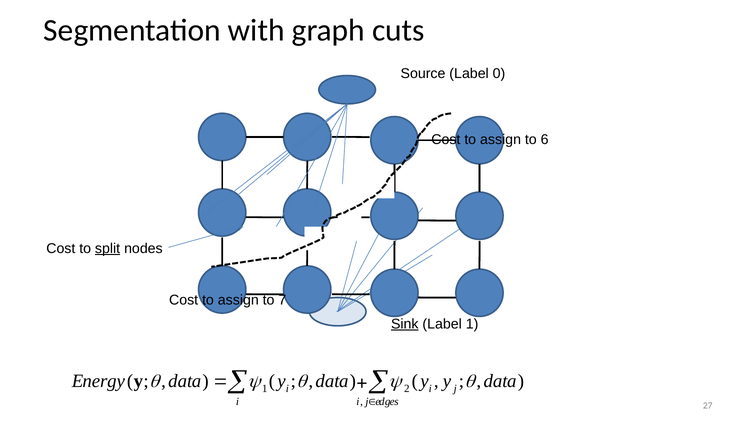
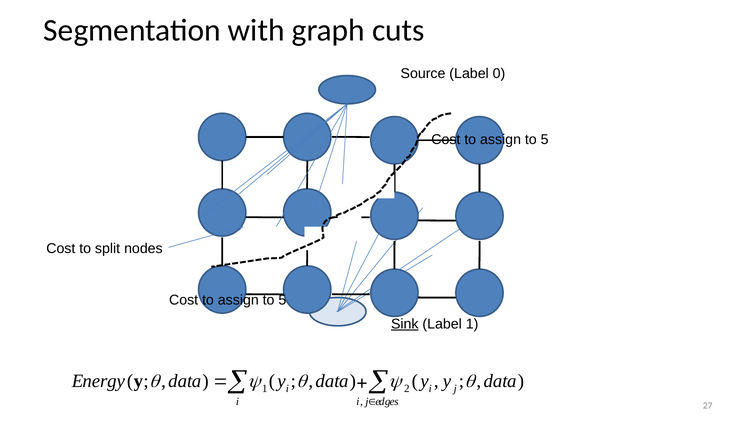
6: 6 -> 5 (545, 140)
split underline: present -> none (108, 249)
7: 7 -> 5 (282, 300)
